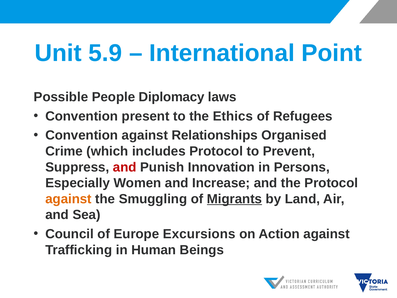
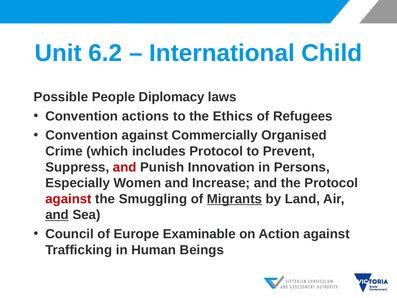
5.9: 5.9 -> 6.2 (105, 53)
Point: Point -> Child (332, 53)
present: present -> actions (146, 116)
Relationships: Relationships -> Commercially (215, 135)
against colour: orange -> red (68, 199)
and underline: none -> present (57, 215)
Excursions: Excursions -> Examinable (199, 234)
